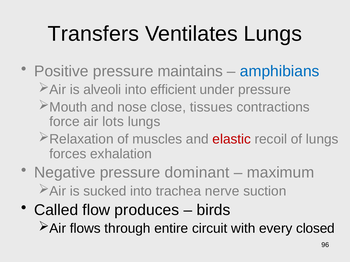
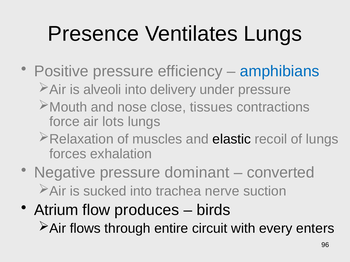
Transfers: Transfers -> Presence (93, 34)
maintains: maintains -> efficiency (190, 71)
efficient: efficient -> delivery (173, 90)
elastic colour: red -> black (232, 139)
maximum: maximum -> converted (281, 173)
Called: Called -> Atrium (56, 210)
closed: closed -> enters (315, 229)
